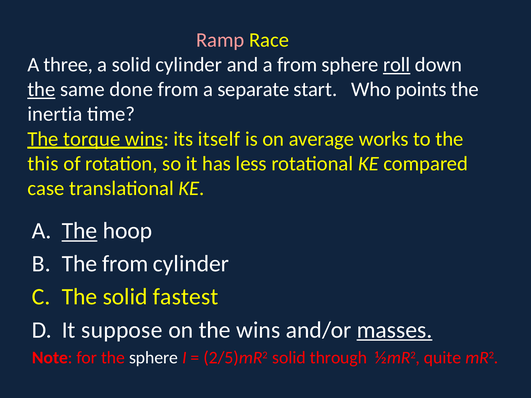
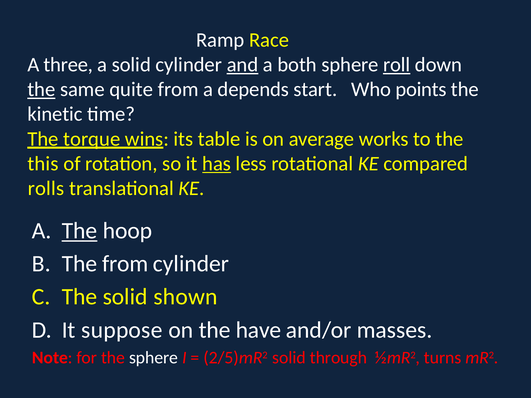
Ramp colour: pink -> white (220, 40)
and underline: none -> present (243, 65)
a from: from -> both (297, 65)
done: done -> quite (131, 90)
separate: separate -> depends (253, 90)
inertia: inertia -> kinetic (55, 114)
itself: itself -> table (219, 139)
has underline: none -> present (217, 164)
case: case -> rolls (46, 188)
fastest: fastest -> shown (186, 297)
the wins: wins -> have (258, 330)
masses underline: present -> none (395, 330)
quite: quite -> turns (443, 358)
